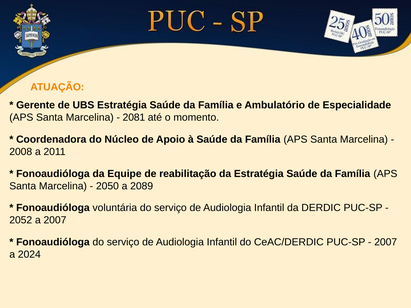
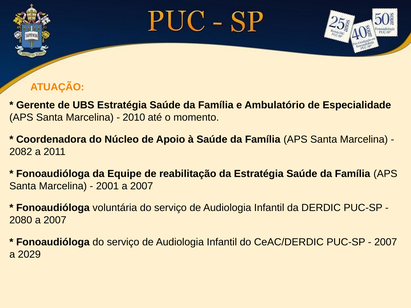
2081: 2081 -> 2010 (134, 118)
2008: 2008 -> 2082 (21, 152)
2050: 2050 -> 2001 (107, 186)
2089: 2089 -> 2007 (142, 186)
2052: 2052 -> 2080 (21, 220)
2024: 2024 -> 2029 (29, 255)
